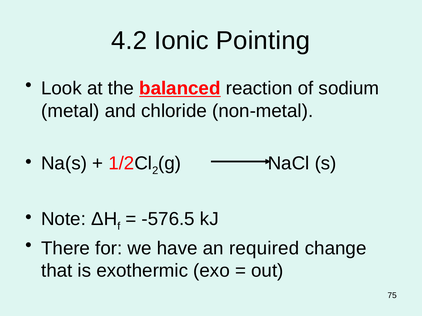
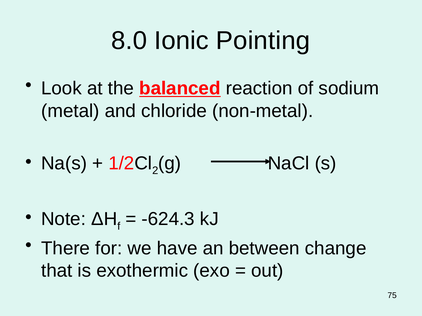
4.2: 4.2 -> 8.0 (129, 41)
-576.5: -576.5 -> -624.3 (168, 219)
required: required -> between (264, 249)
